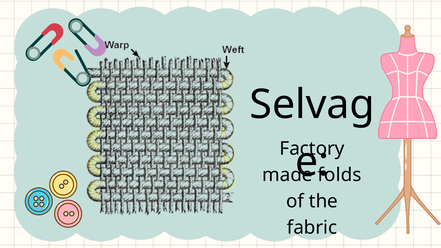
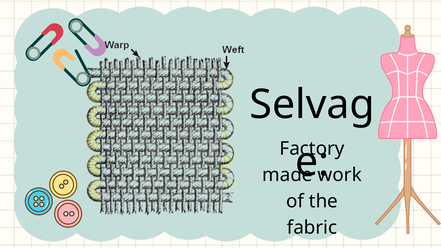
folds: folds -> work (340, 175)
